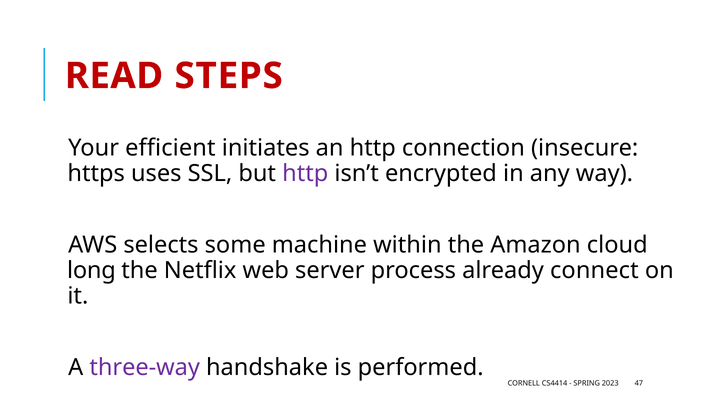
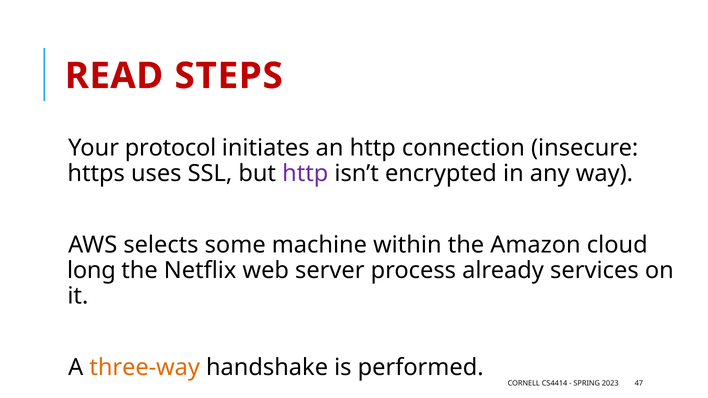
efficient: efficient -> protocol (171, 148)
connect: connect -> services (594, 271)
three-way colour: purple -> orange (145, 368)
